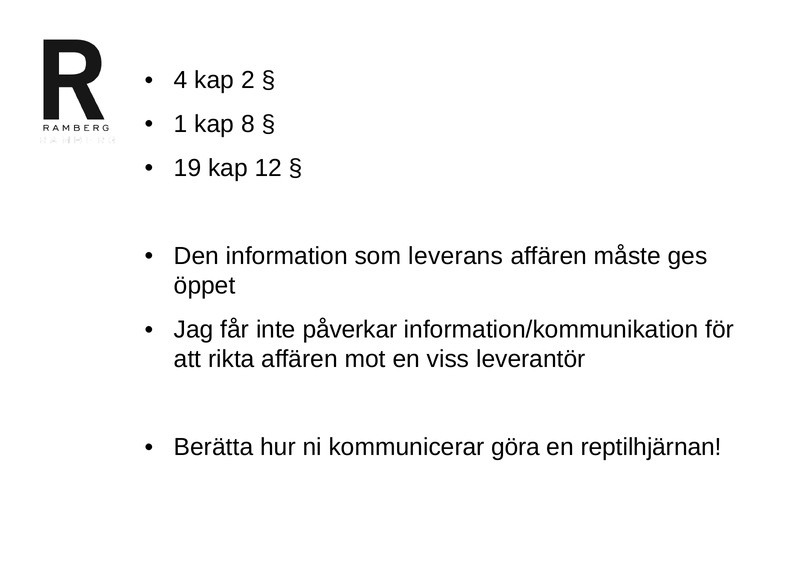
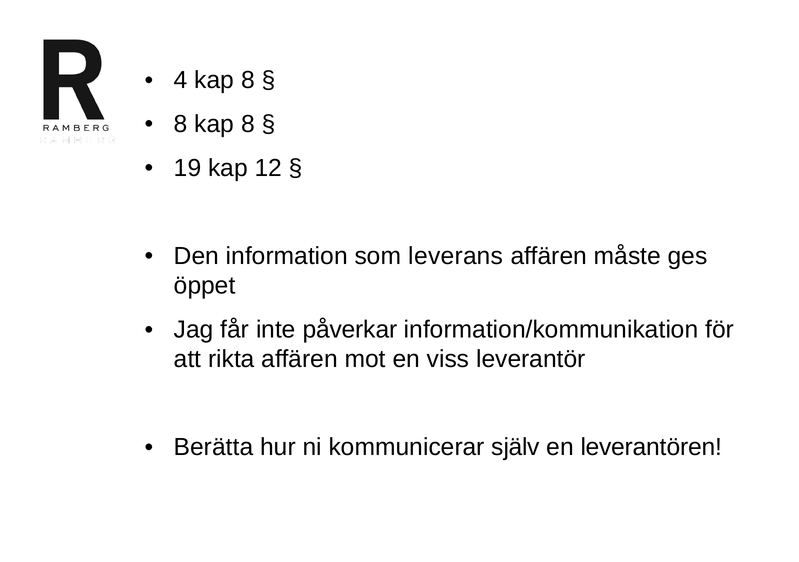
4 kap 2: 2 -> 8 (248, 80)
1: 1 -> 8 (181, 124)
göra: göra -> själv (516, 447)
reptilhjärnan: reptilhjärnan -> leverantören (651, 447)
